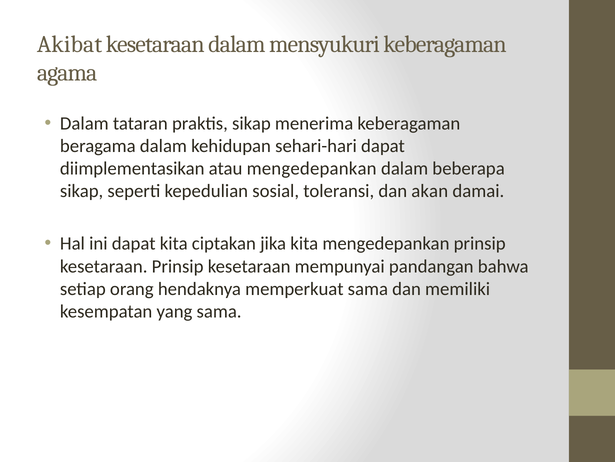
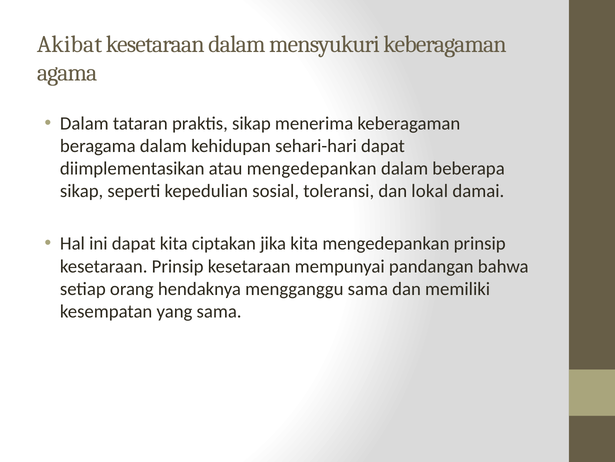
akan: akan -> lokal (430, 191)
memperkuat: memperkuat -> mengganggu (294, 288)
